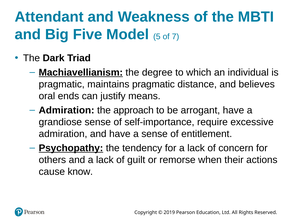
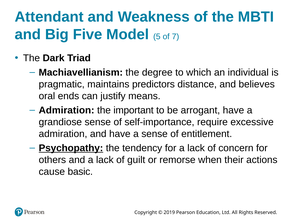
Machiavellianism underline: present -> none (81, 72)
maintains pragmatic: pragmatic -> predictors (153, 84)
approach: approach -> important (134, 110)
know: know -> basic (80, 172)
